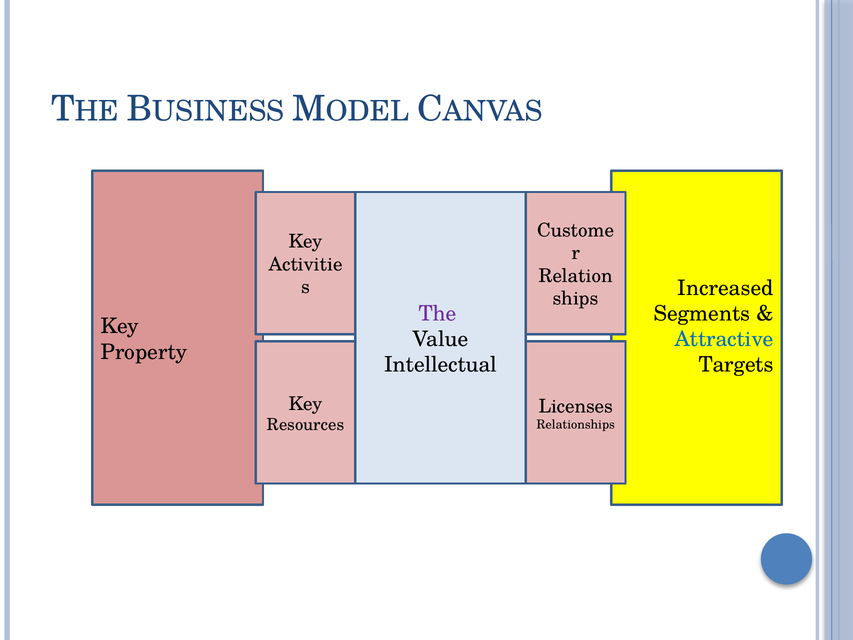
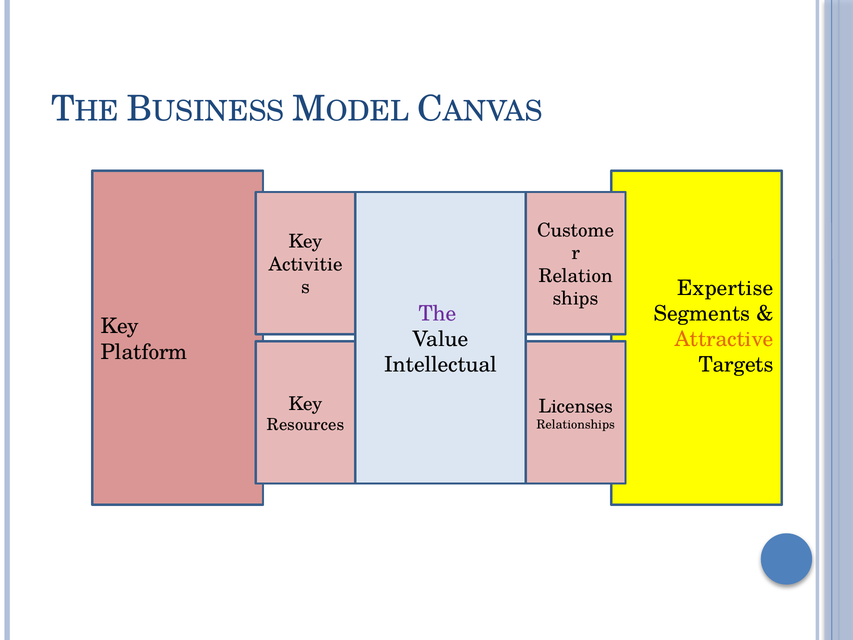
Increased: Increased -> Expertise (725, 288)
Attractive colour: blue -> orange (724, 339)
Property: Property -> Platform (144, 352)
